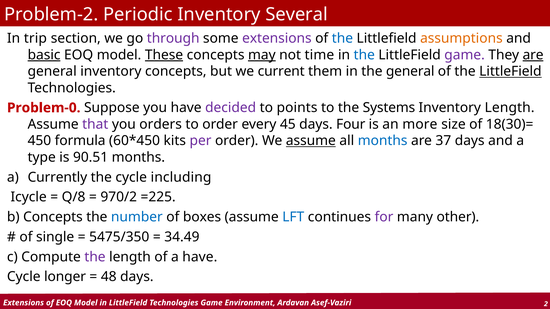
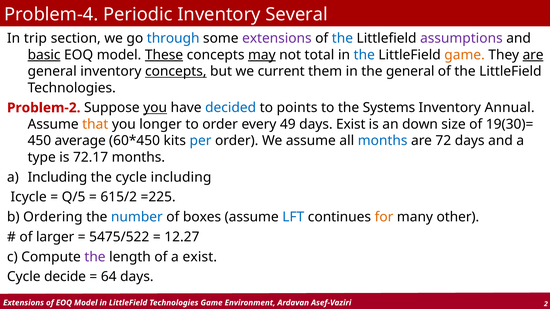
Problem-2: Problem-2 -> Problem-4 (51, 14)
through colour: purple -> blue (173, 38)
assumptions colour: orange -> purple (461, 38)
time: time -> total (319, 55)
game colour: purple -> orange (465, 55)
concepts underline: none -> present (176, 71)
LittleField underline: present -> none (510, 71)
Problem-0: Problem-0 -> Problem-2 (44, 108)
you underline: none -> present (155, 108)
decided colour: purple -> blue (231, 108)
Inventory Length: Length -> Annual (510, 108)
that colour: purple -> orange (95, 124)
orders: orders -> longer (161, 124)
45: 45 -> 49 (288, 124)
days Four: Four -> Exist (351, 124)
more: more -> down (420, 124)
18(30)=: 18(30)= -> 19(30)= (510, 124)
formula: formula -> average (80, 141)
per colour: purple -> blue (201, 141)
assume underline: present -> none (311, 141)
37: 37 -> 72 (443, 141)
90.51: 90.51 -> 72.17 (91, 157)
a Currently: Currently -> Including (57, 177)
Q/8: Q/8 -> Q/5 (74, 197)
970/2: 970/2 -> 615/2 (119, 197)
b Concepts: Concepts -> Ordering (53, 217)
for colour: purple -> orange (384, 217)
single: single -> larger (55, 237)
5475/350: 5475/350 -> 5475/522 (119, 237)
34.49: 34.49 -> 12.27 (182, 237)
a have: have -> exist (200, 257)
longer: longer -> decide (65, 277)
48: 48 -> 64 (109, 277)
